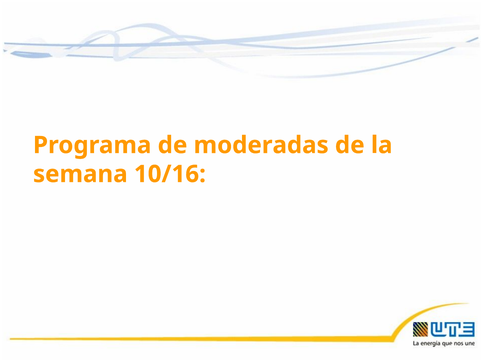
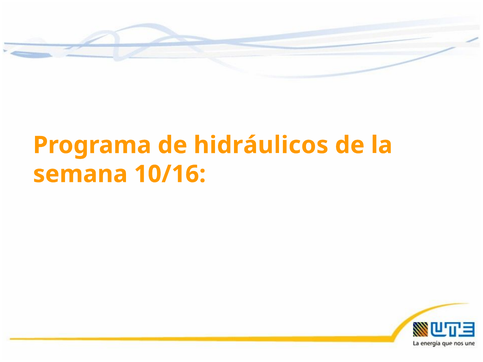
moderadas: moderadas -> hidráulicos (261, 145)
